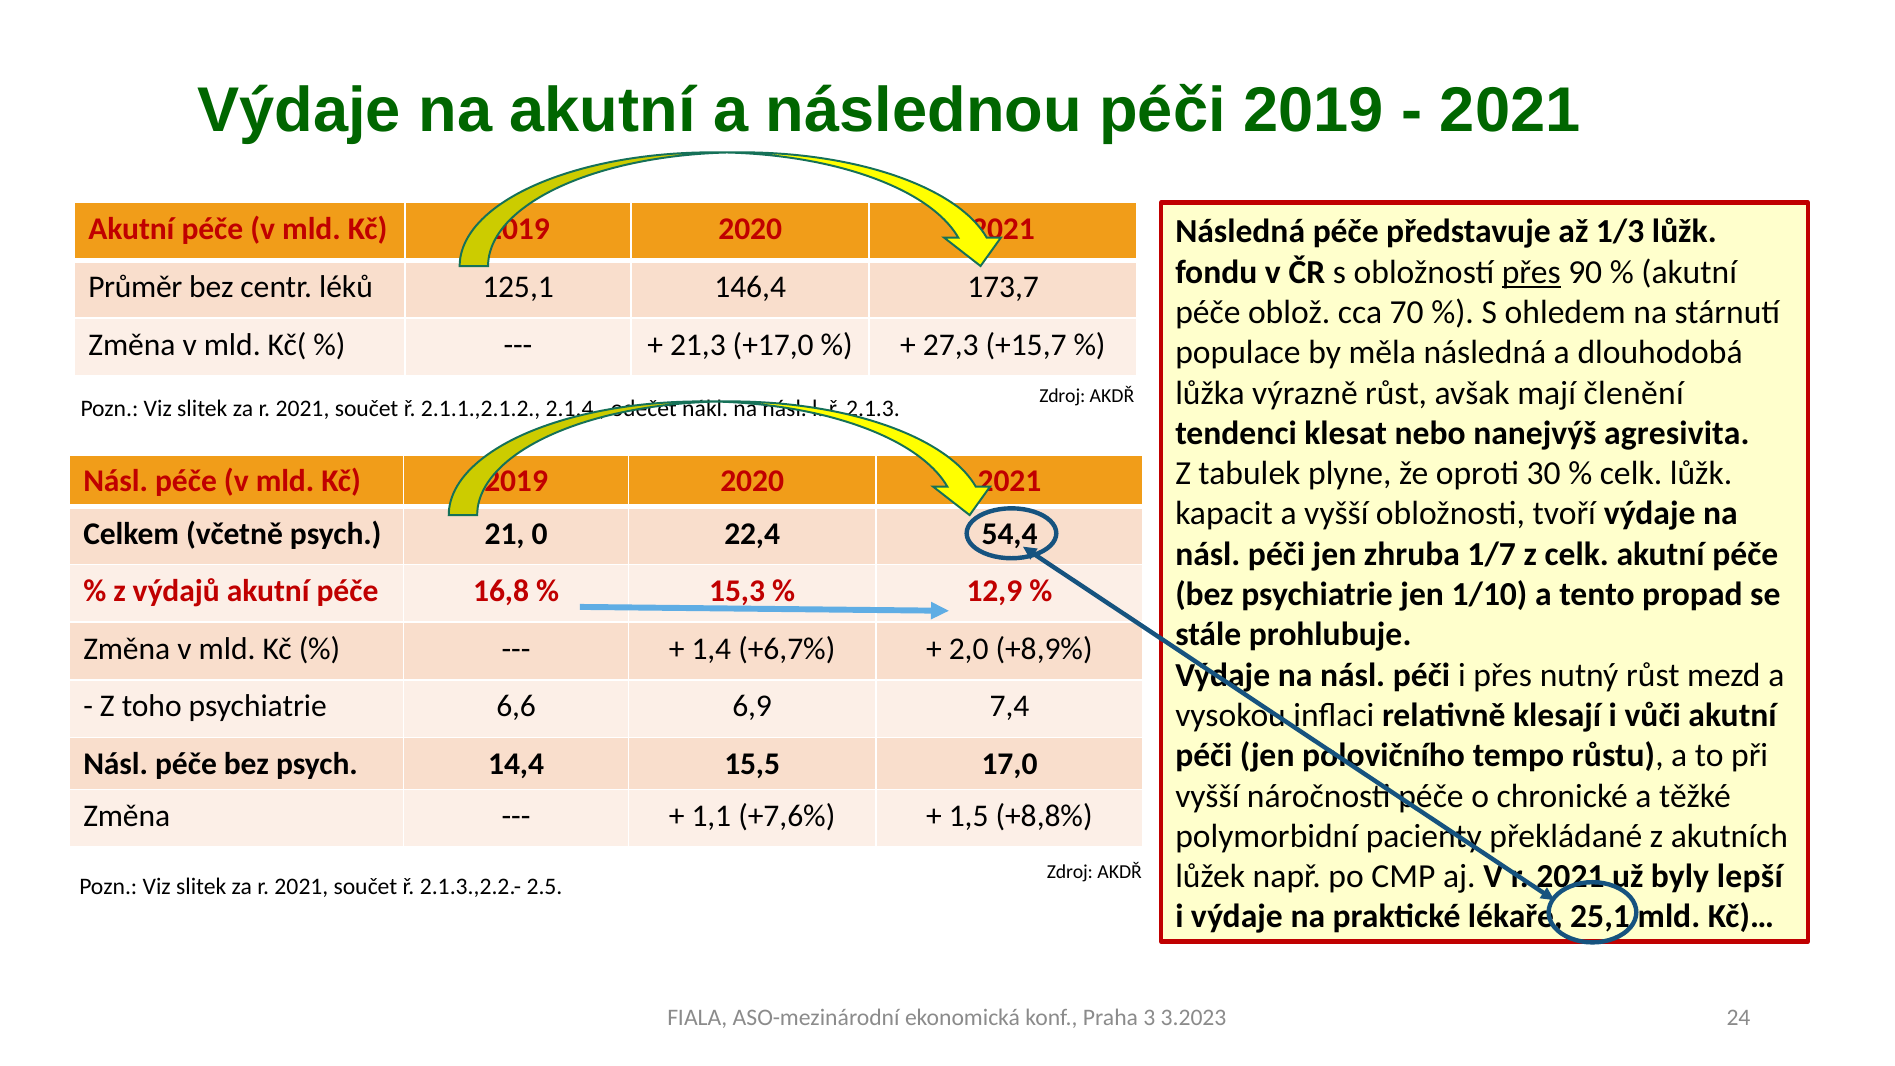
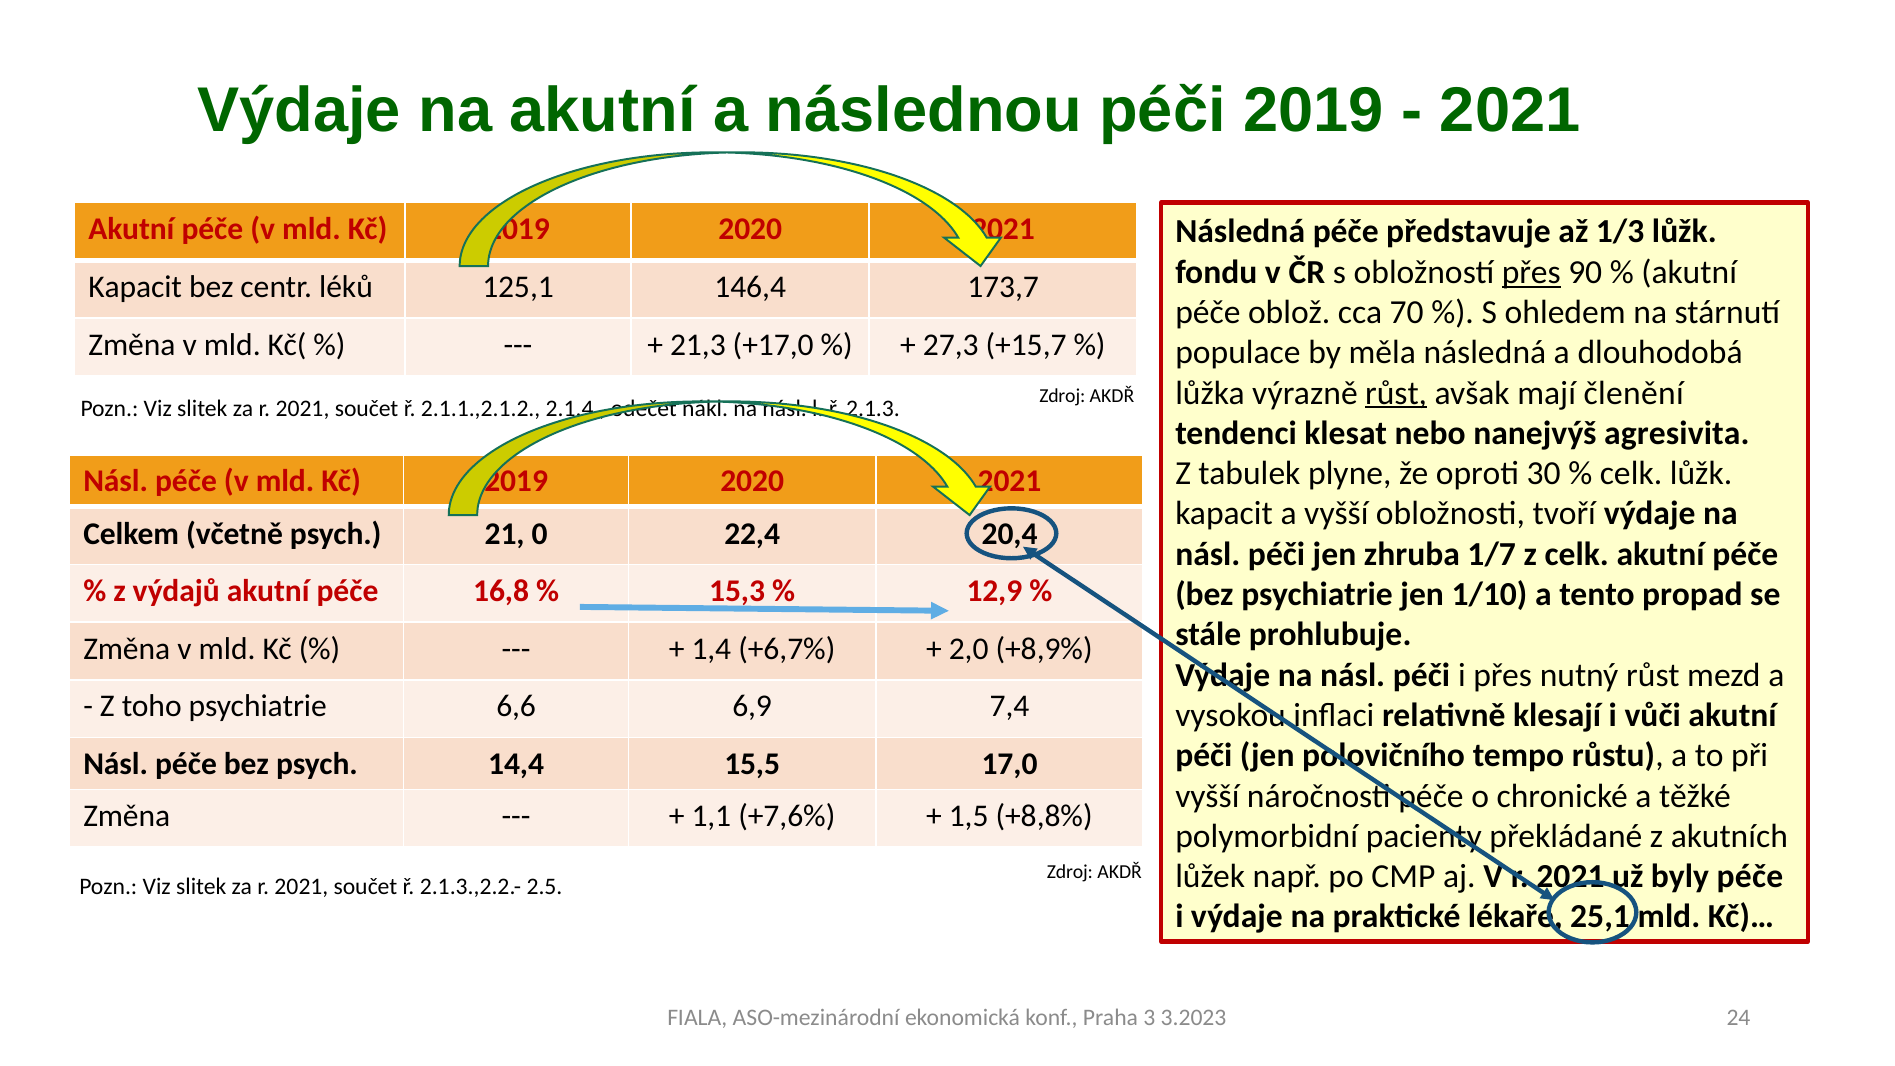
Průměr: Průměr -> Kapacit (135, 287)
růst underline: none -> present (1396, 393)
54,4: 54,4 -> 20,4 (1010, 534)
byly lepší: lepší -> péče (1750, 876)
